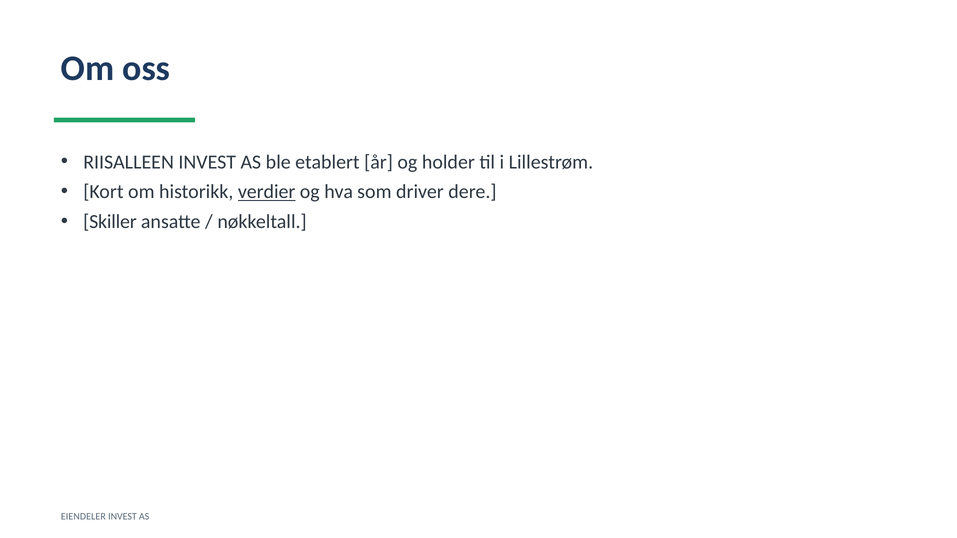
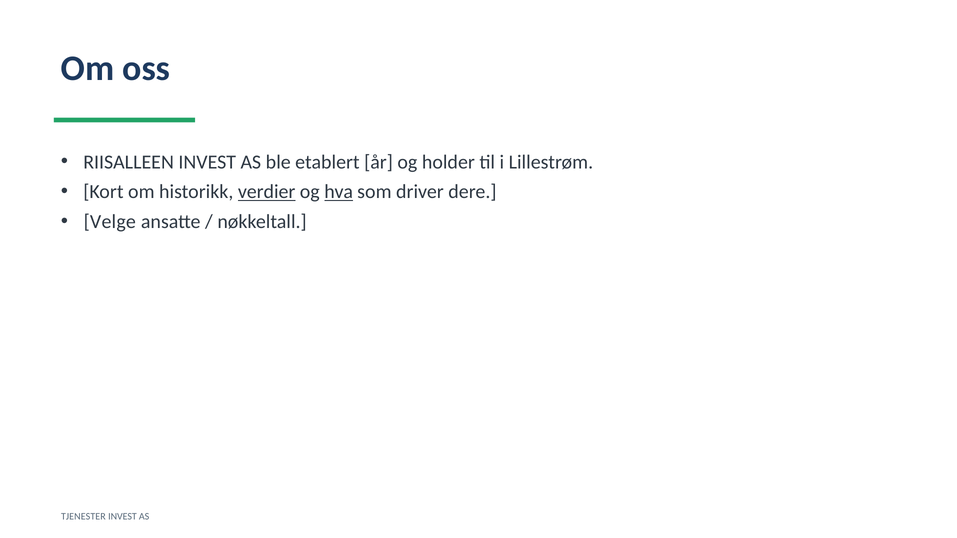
hva underline: none -> present (339, 192)
Skiller: Skiller -> Velge (110, 222)
EIENDELER: EIENDELER -> TJENESTER (83, 517)
